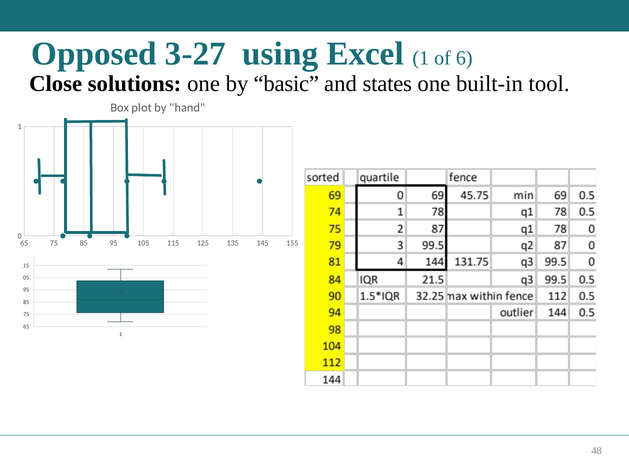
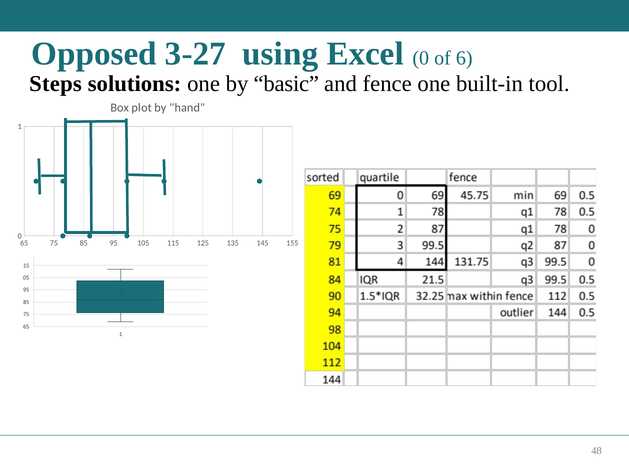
Excel 1: 1 -> 0 (421, 58)
Close: Close -> Steps (56, 84)
states: states -> fence (387, 84)
